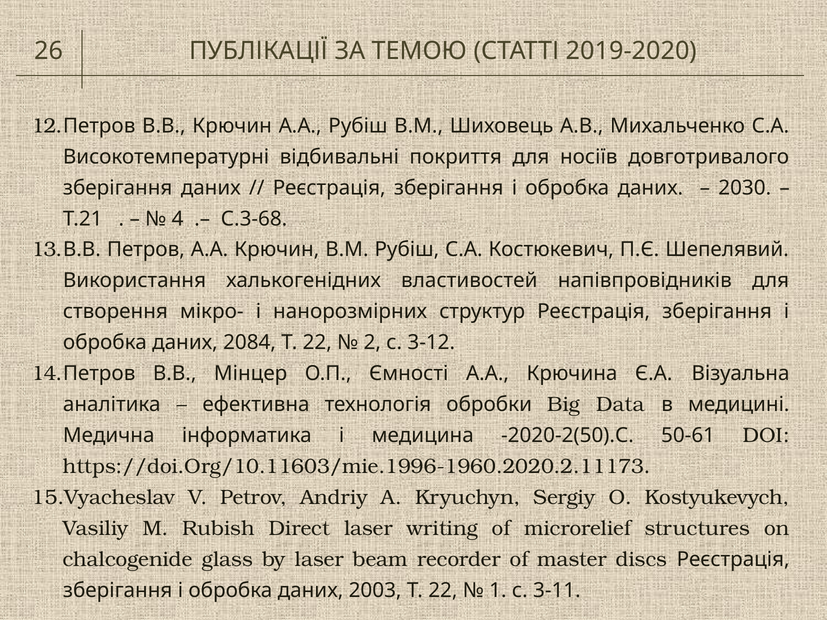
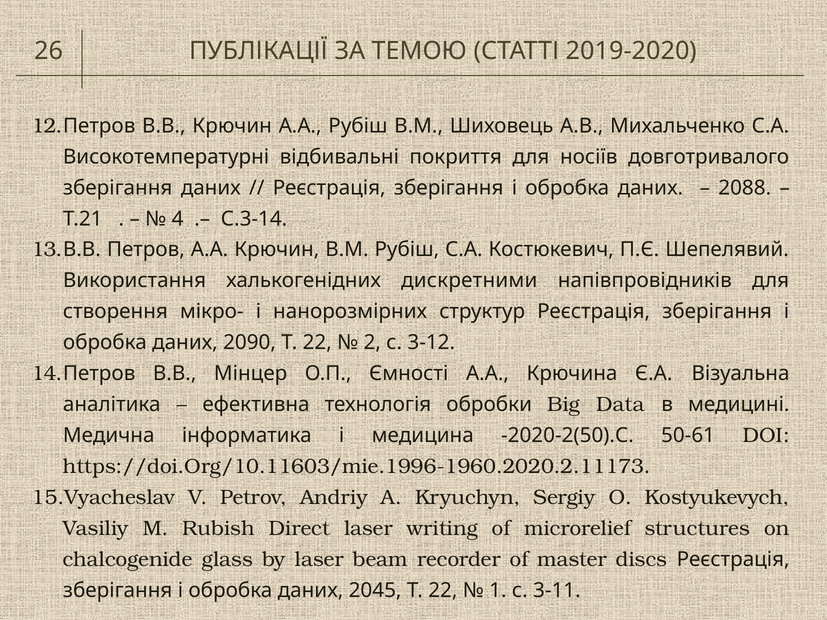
2030: 2030 -> 2088 (745, 188)
С.3-68: С.3-68 -> С.3-14 (254, 219)
властивостей: властивостей -> дискретними (469, 281)
2084: 2084 -> 2090 (250, 343)
2003: 2003 -> 2045 (375, 591)
